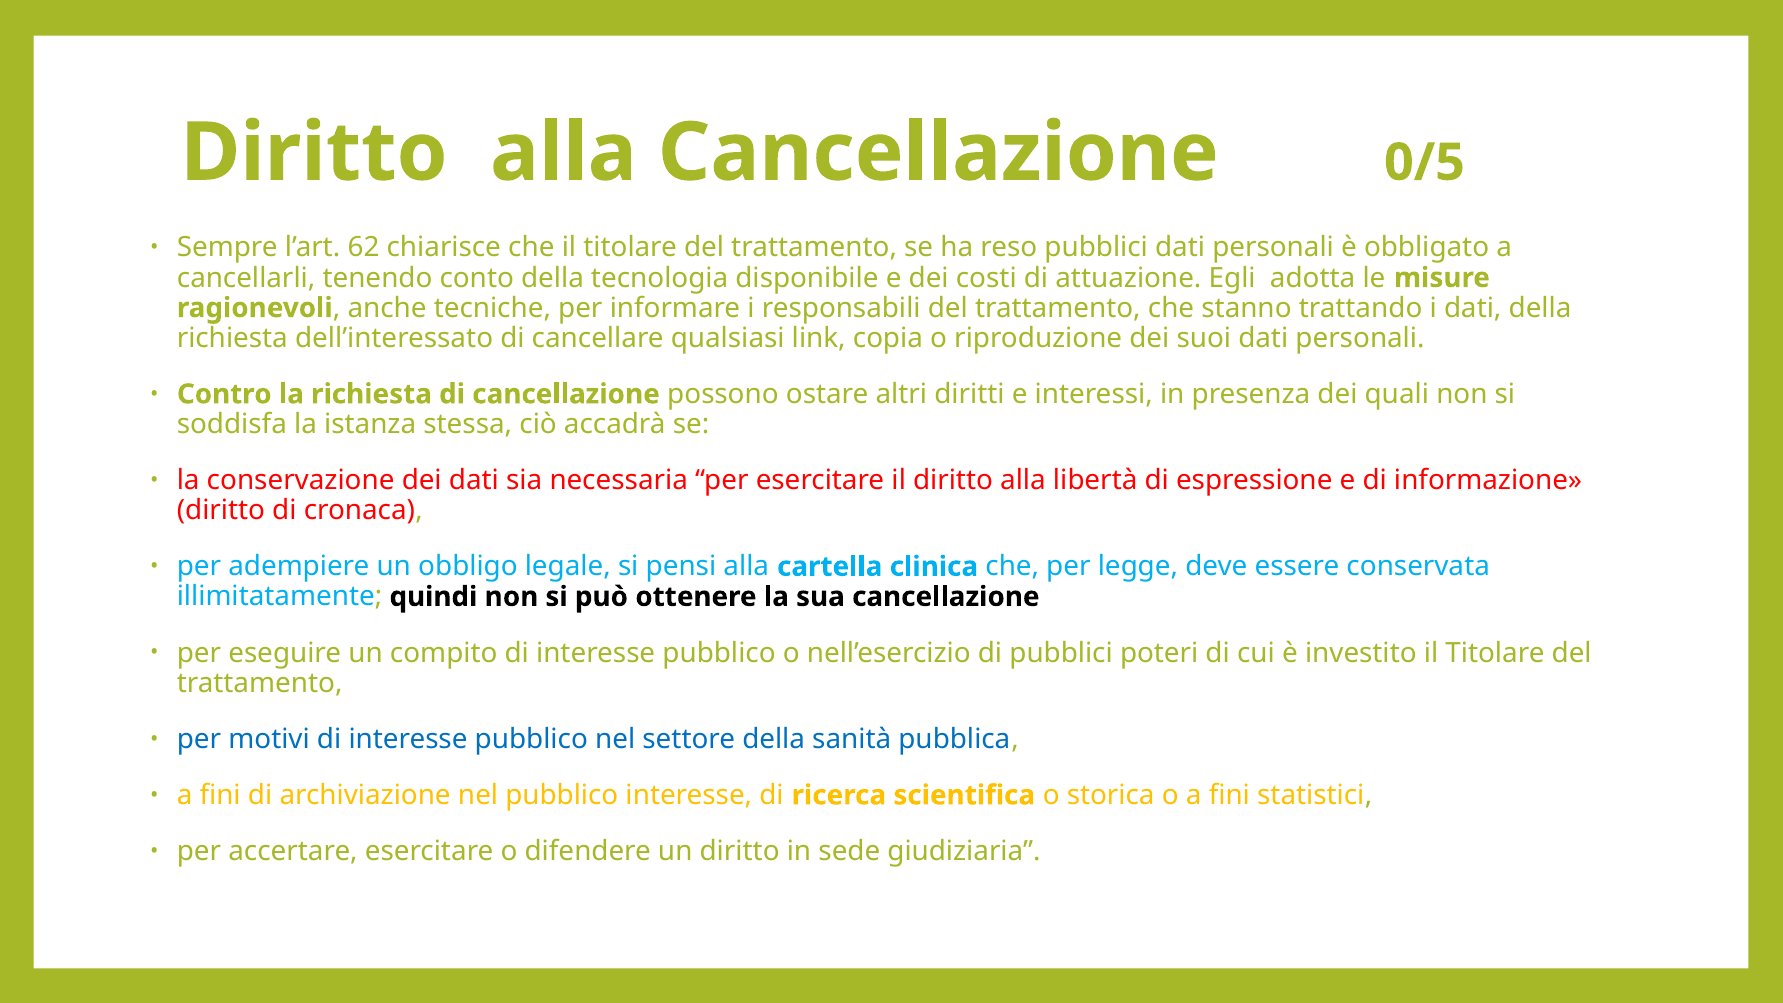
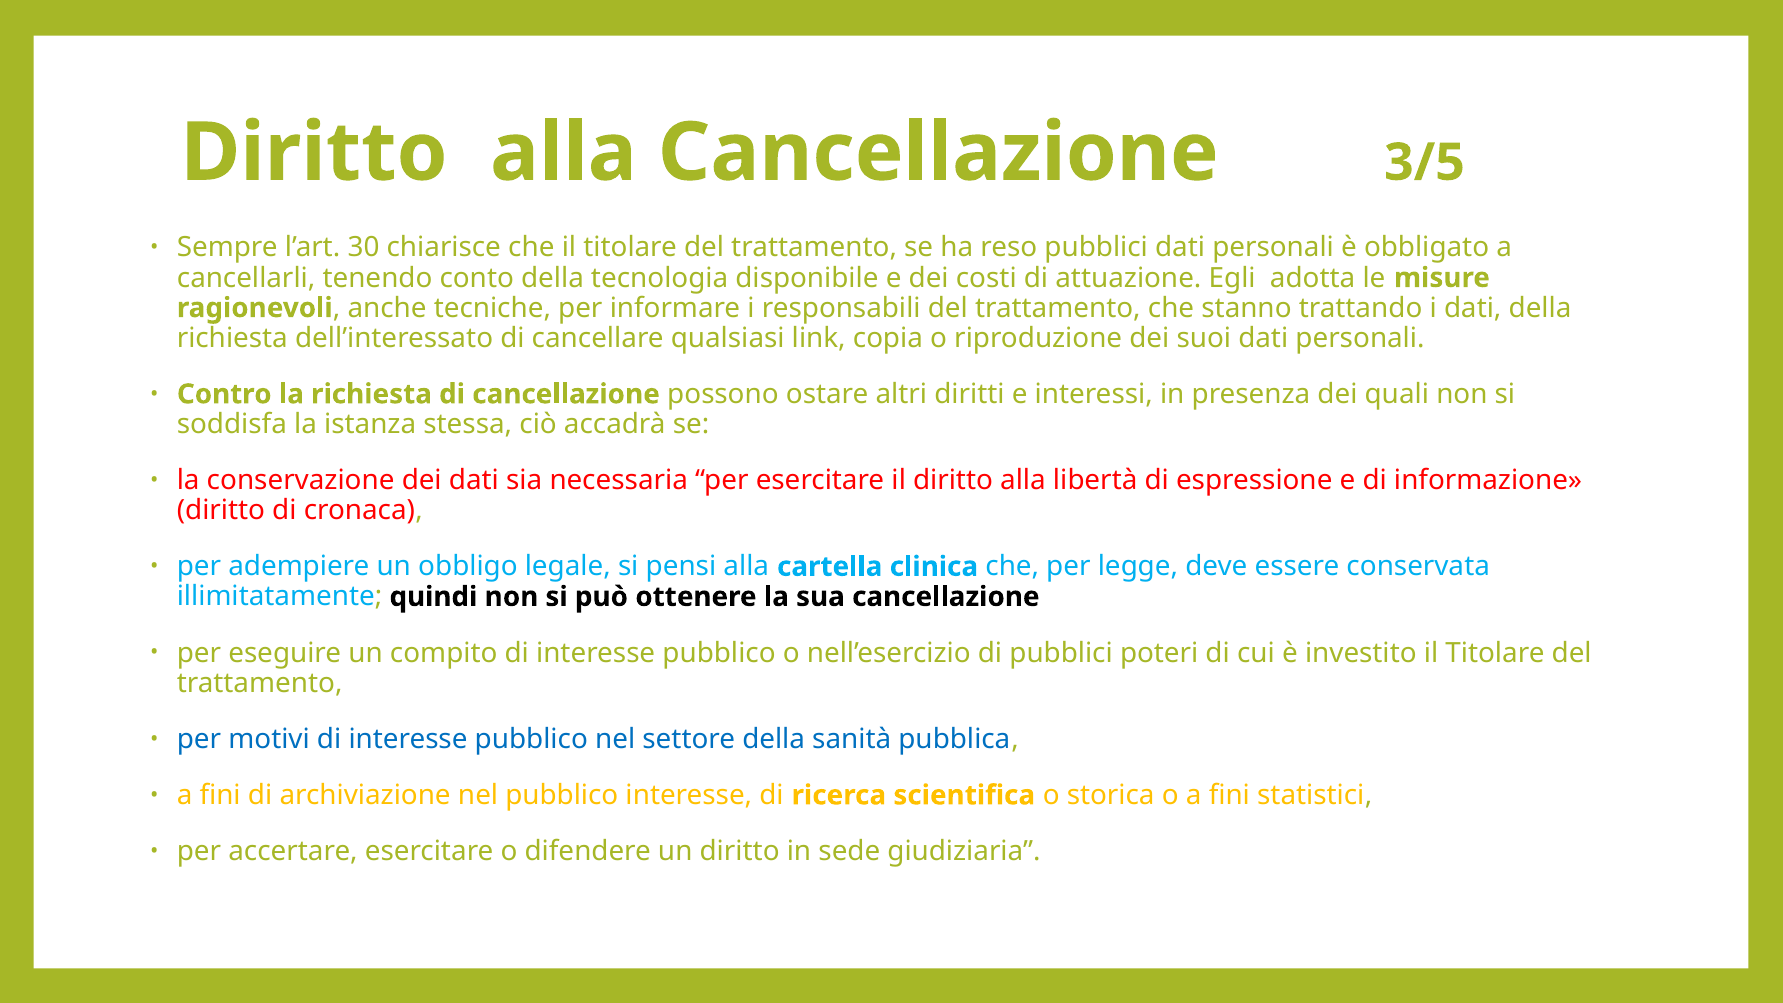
0/5: 0/5 -> 3/5 (1424, 163)
62: 62 -> 30 (364, 248)
